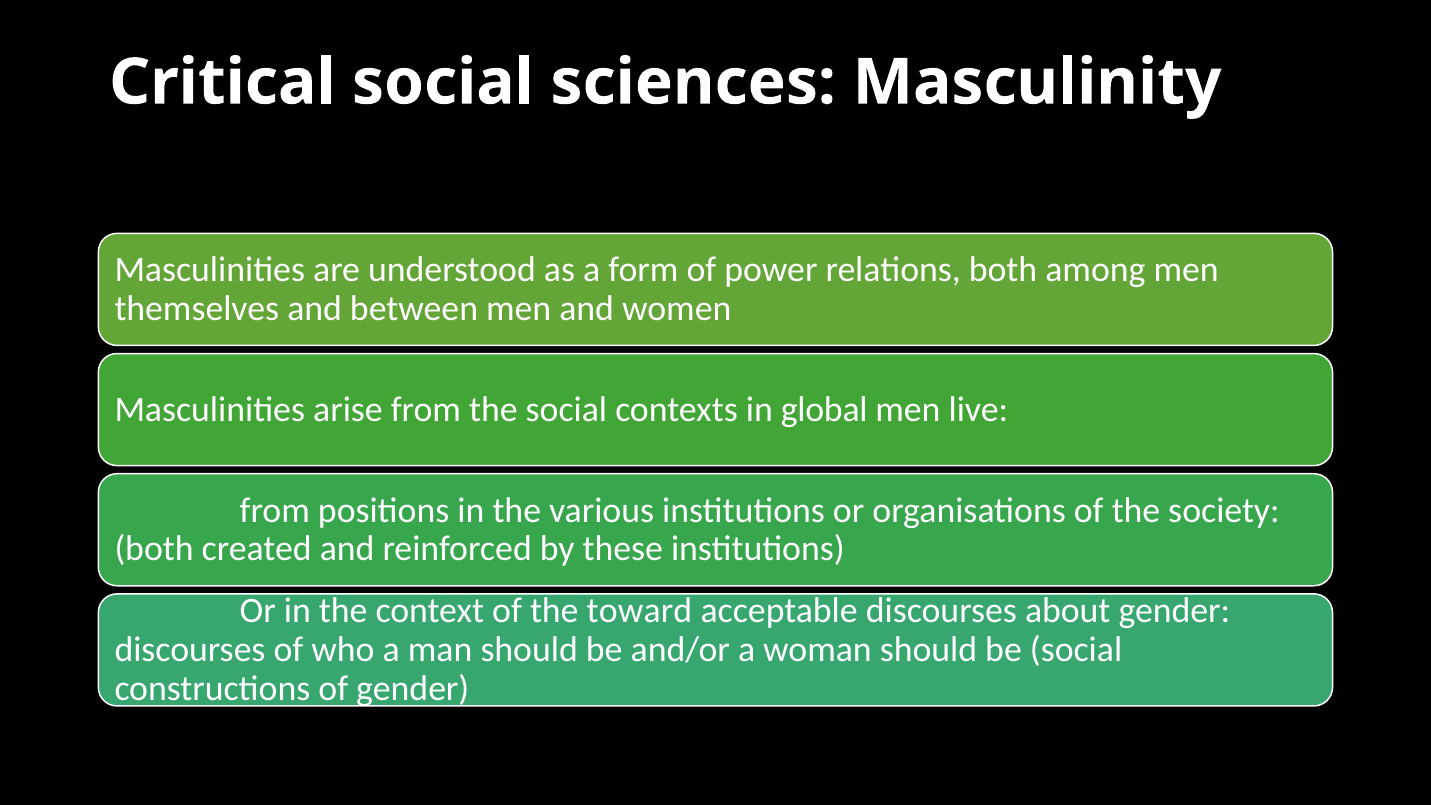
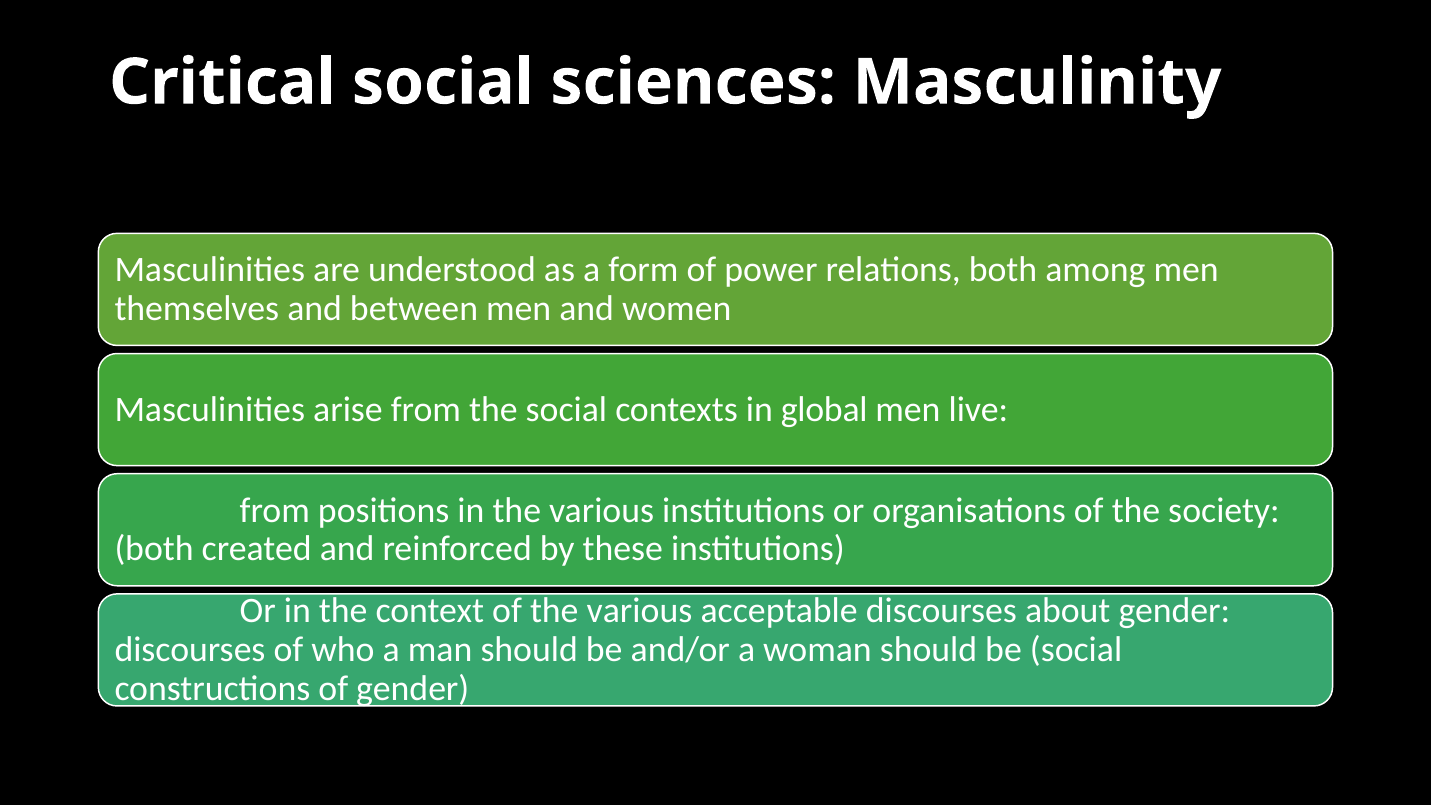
of the toward: toward -> various (639, 611)
